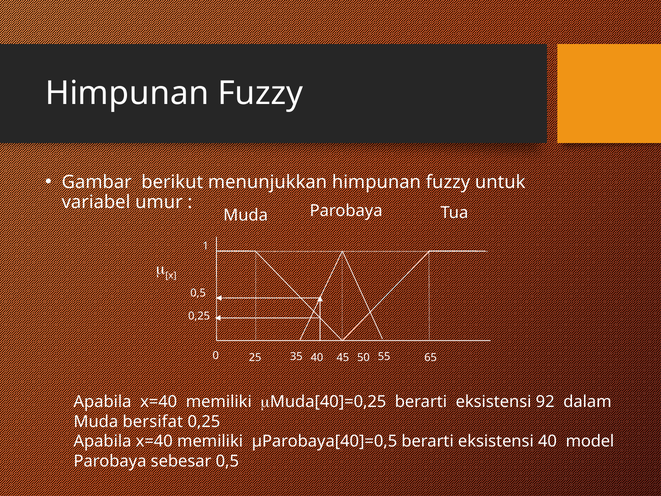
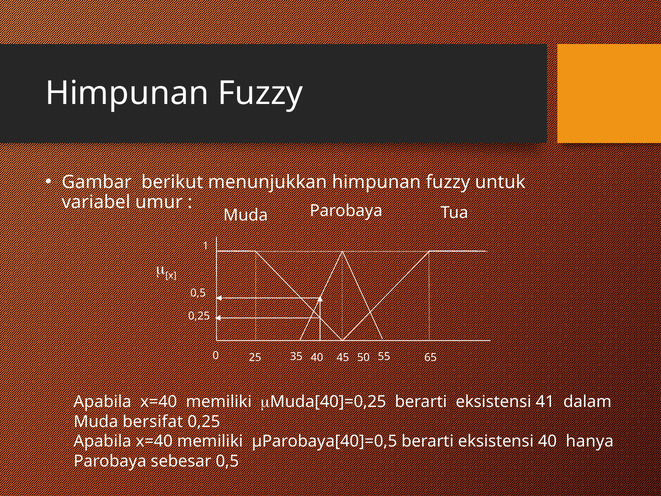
92: 92 -> 41 (545, 402)
model: model -> hanya (590, 441)
